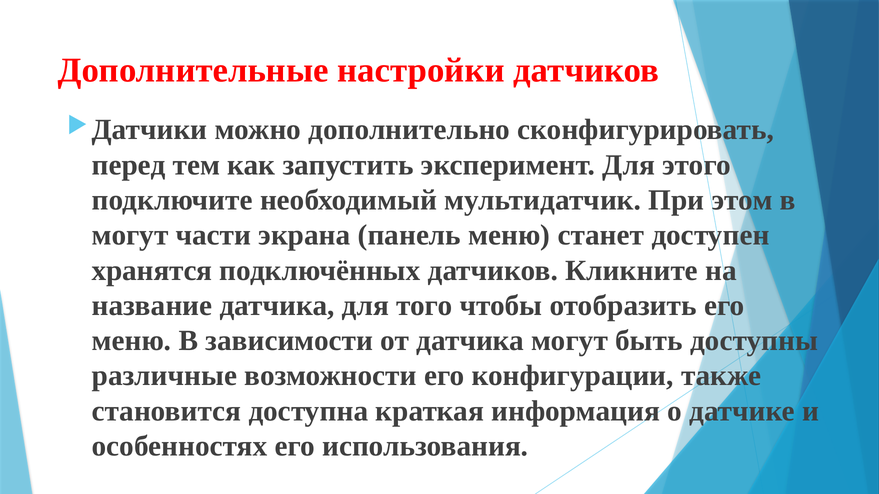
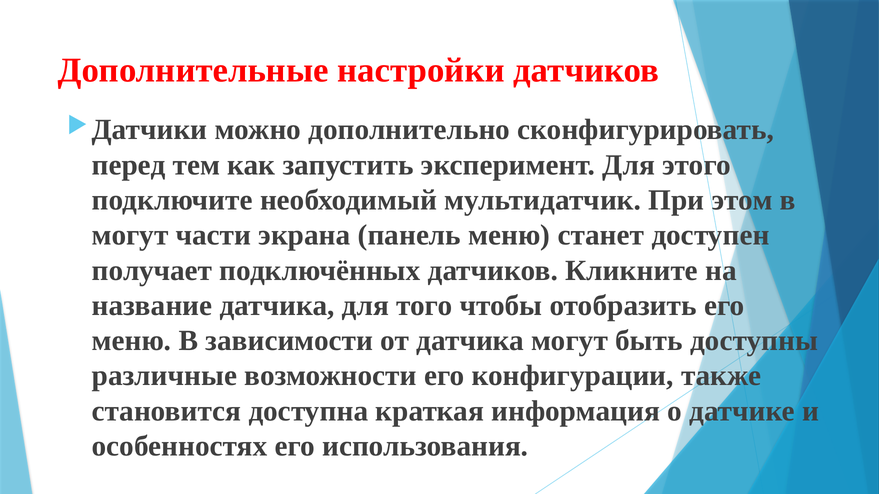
хранятся: хранятся -> получает (152, 271)
